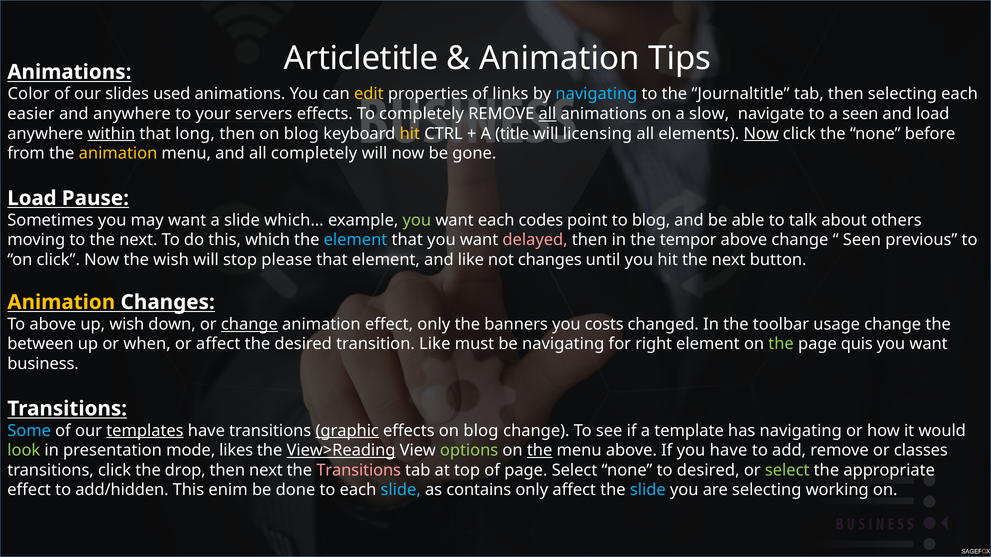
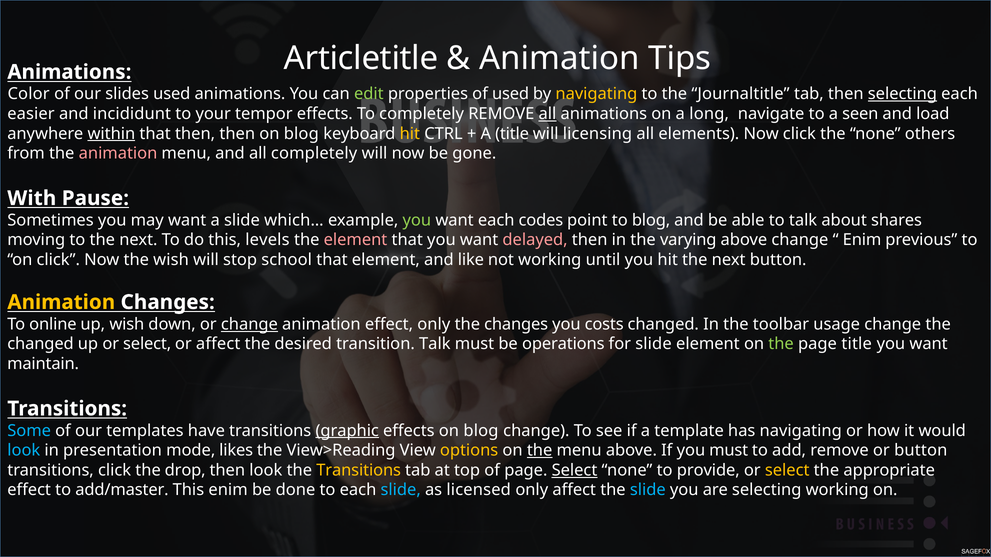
edit colour: yellow -> light green (369, 94)
of links: links -> used (511, 94)
navigating colour: light blue -> yellow (596, 94)
selecting underline: none -> present (902, 94)
and anywhere: anywhere -> incididunt (132, 114)
servers: servers -> tempor (264, 114)
slow: slow -> long (709, 114)
that long: long -> then (195, 134)
Now underline: present -> none (761, 134)
before: before -> others (930, 134)
animation colour: yellow -> pink (118, 154)
Load: Load -> With (32, 198)
others: others -> shares (897, 220)
which: which -> levels (267, 240)
element colour: light blue -> pink (355, 240)
tempor: tempor -> varying (688, 240)
Seen: Seen -> Enim (862, 240)
please: please -> school (287, 260)
not changes: changes -> working (550, 260)
To above: above -> online (53, 324)
the banners: banners -> changes (516, 324)
between: between -> changed (41, 344)
up or when: when -> select (147, 344)
transition Like: Like -> Talk (435, 344)
be navigating: navigating -> operations (563, 344)
for right: right -> slide (653, 344)
page quis: quis -> title (857, 344)
business: business -> maintain (43, 364)
templates underline: present -> none (145, 431)
look colour: light green -> light blue (24, 451)
View>Reading underline: present -> none (341, 451)
options colour: light green -> yellow (469, 451)
you have: have -> must (729, 451)
or classes: classes -> button (921, 451)
then next: next -> look (266, 471)
Transitions colour: pink -> yellow (359, 471)
Select underline: none -> present (575, 471)
to desired: desired -> provide (708, 471)
select colour: light green -> yellow (787, 471)
add/hidden: add/hidden -> add/master (122, 490)
contains: contains -> licensed (479, 490)
